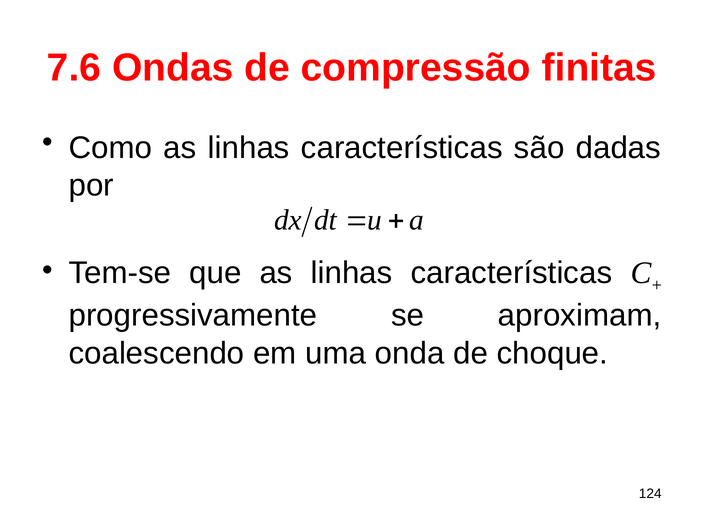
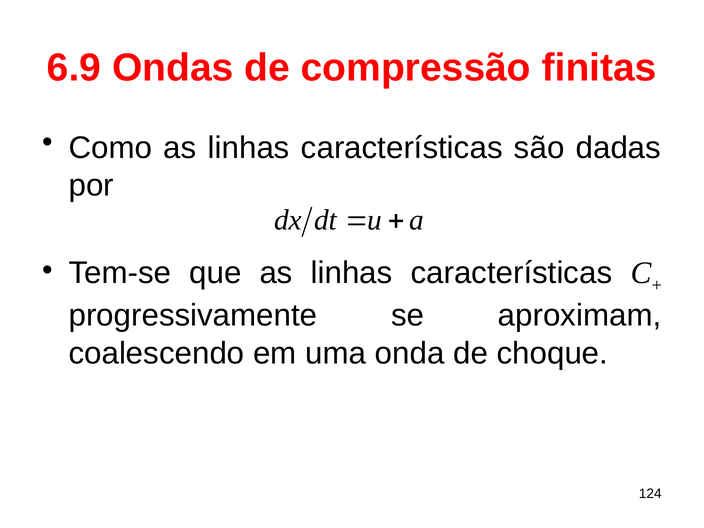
7.6: 7.6 -> 6.9 (74, 68)
